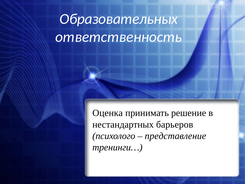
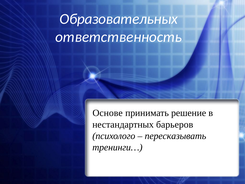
Оценка: Оценка -> Основе (108, 113)
представление: представление -> пересказывать (175, 136)
